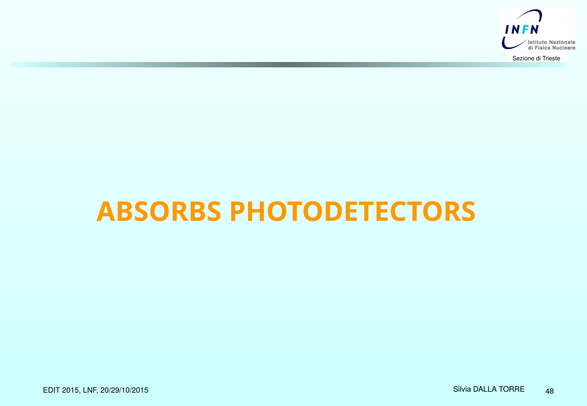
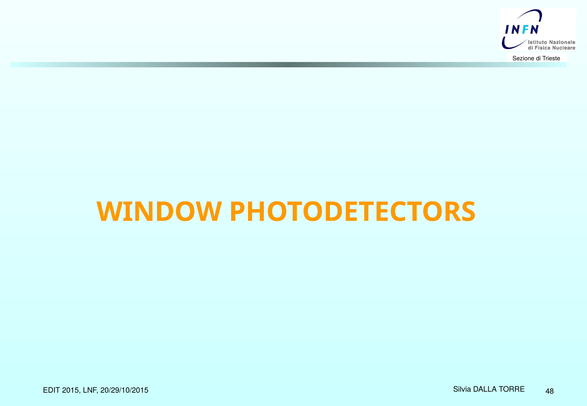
ABSORBS: ABSORBS -> WINDOW (159, 212)
